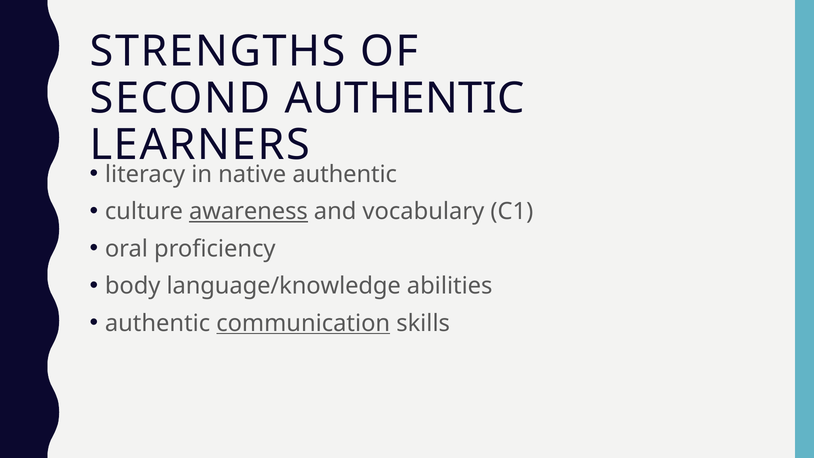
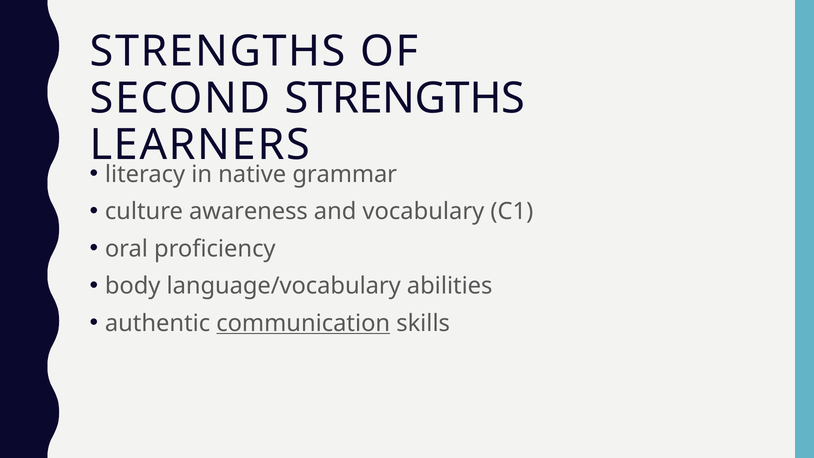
SECOND AUTHENTIC: AUTHENTIC -> STRENGTHS (405, 98)
authentic: authentic -> grammar (345, 174)
awareness underline: present -> none (248, 212)
language/knowledge: language/knowledge -> language/vocabulary (284, 286)
